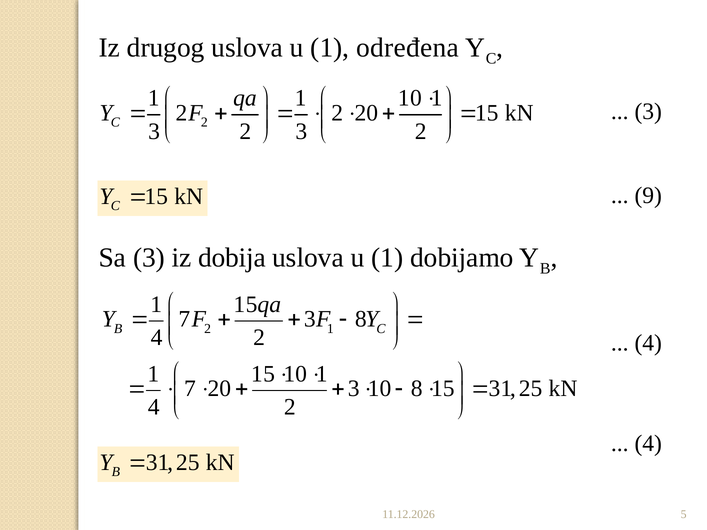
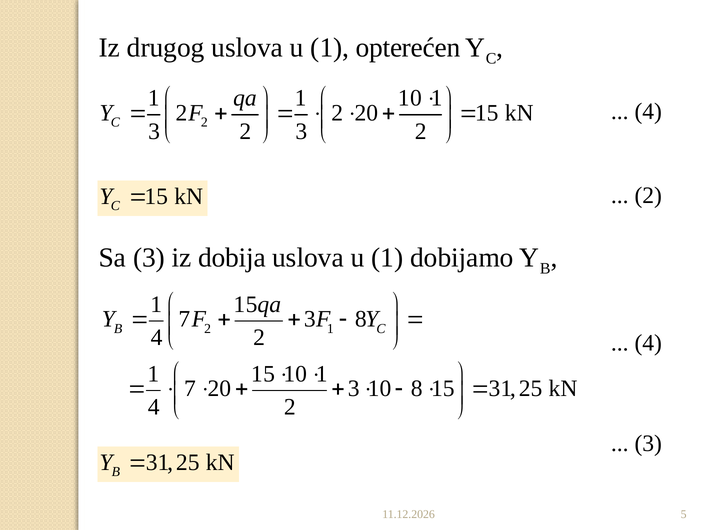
određena: određena -> opterećen (408, 48)
3: 3 -> 4 (648, 112)
9: 9 -> 2 (648, 195)
4: 4 -> 3 (648, 444)
